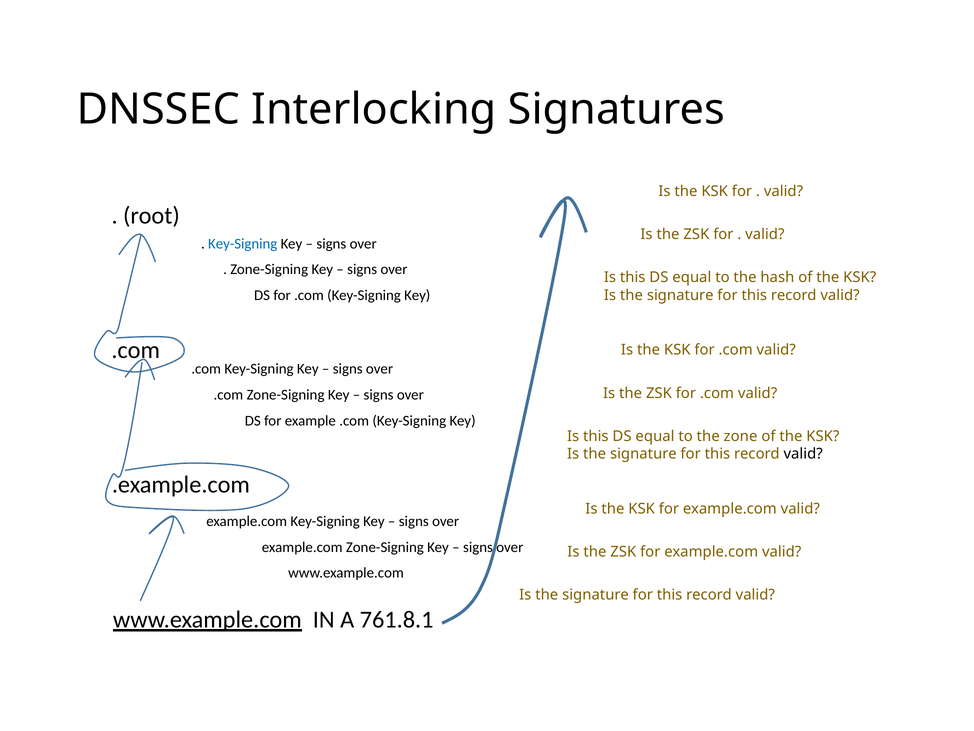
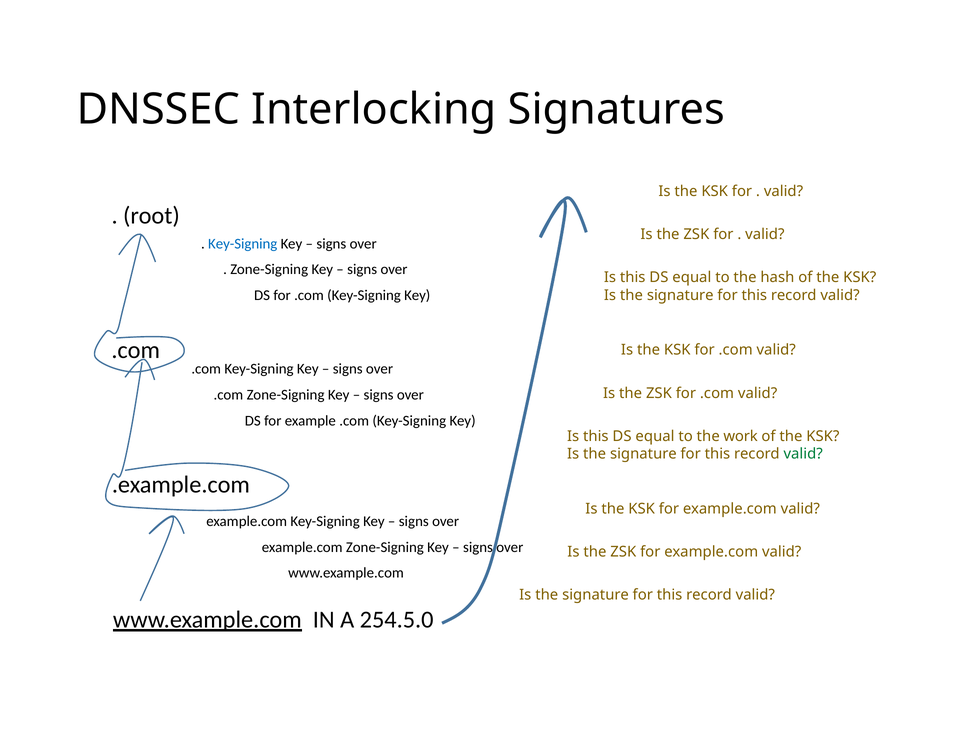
zone: zone -> work (741, 436)
valid colour: black -> green (803, 454)
761.8.1: 761.8.1 -> 254.5.0 (397, 619)
